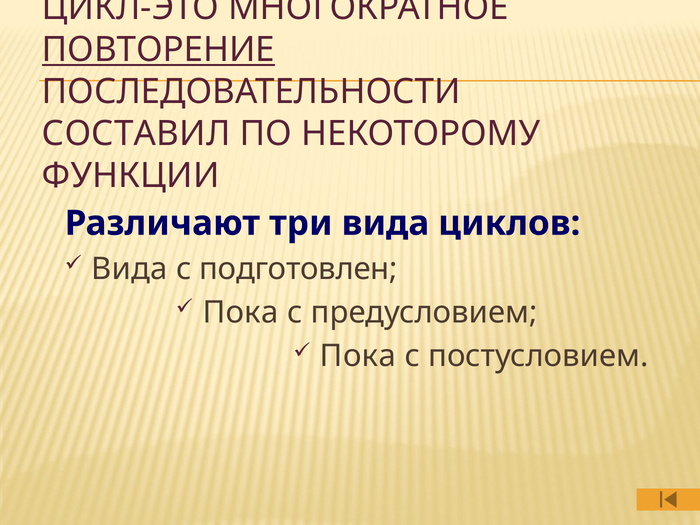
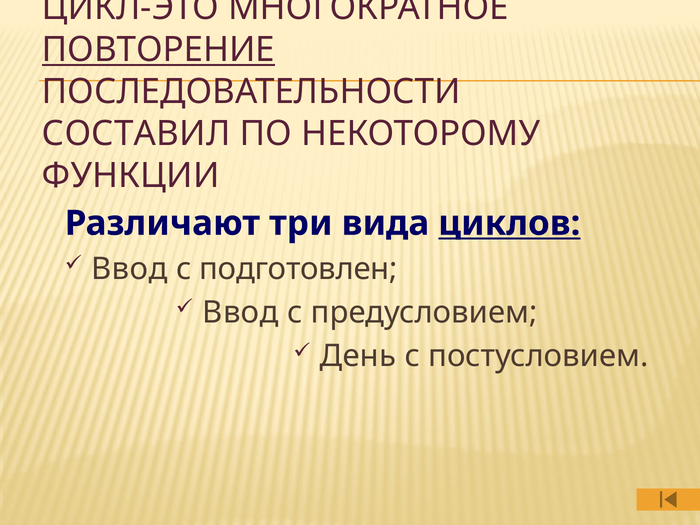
циклов underline: none -> present (509, 223)
Вида: Вида -> Ввод (129, 269)
Пока: Пока -> Ввод (241, 312)
Пока: Пока -> День (358, 356)
